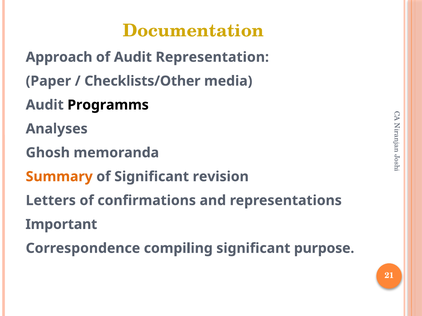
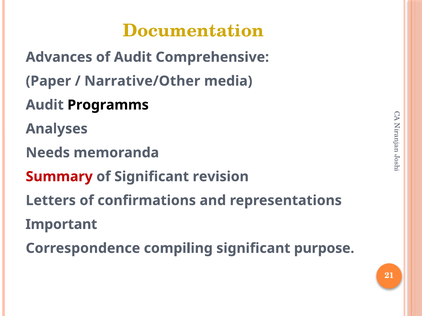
Approach: Approach -> Advances (59, 57)
Representation: Representation -> Comprehensive (212, 57)
Checklists/Other: Checklists/Other -> Narrative/Other (142, 81)
Ghosh: Ghosh -> Needs (48, 153)
Summary colour: orange -> red (59, 177)
